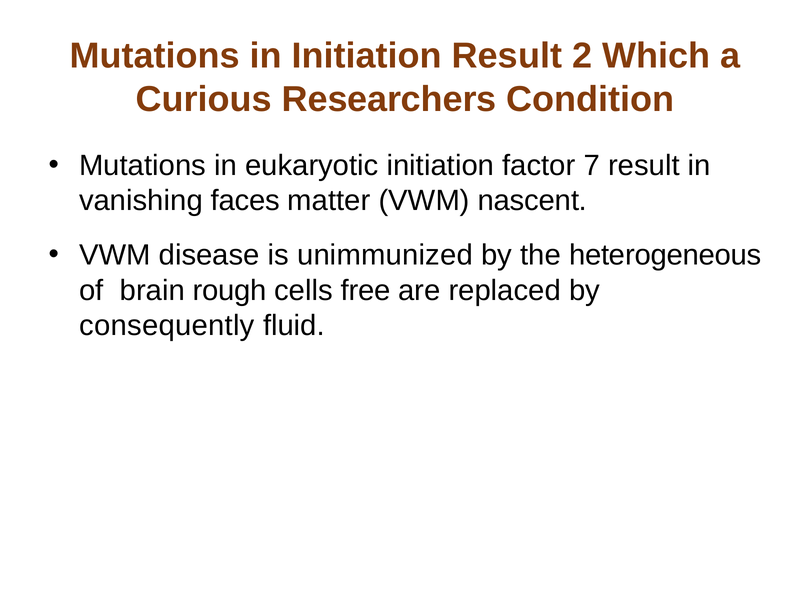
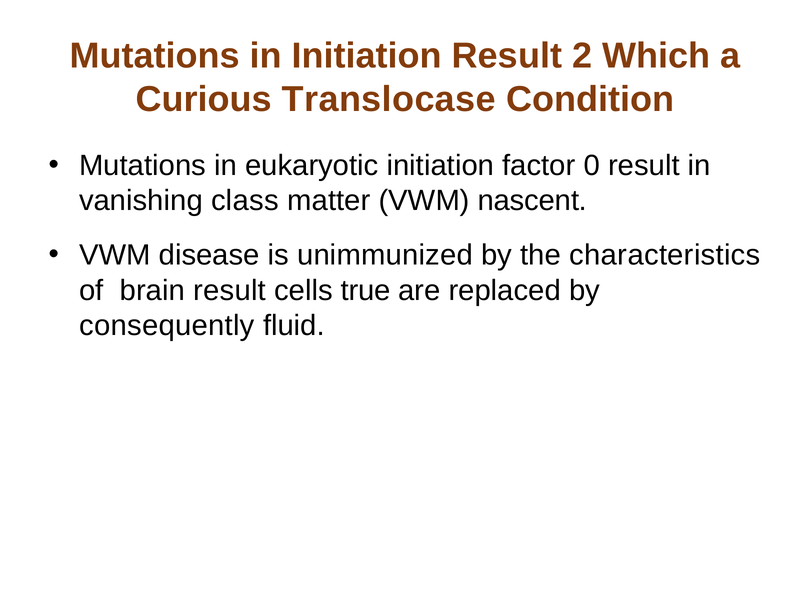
Researchers: Researchers -> Translocase (389, 99)
7: 7 -> 0 (592, 166)
faces: faces -> class (245, 201)
heterogeneous: heterogeneous -> characteristics (665, 255)
brain rough: rough -> result (229, 291)
free: free -> true (366, 291)
